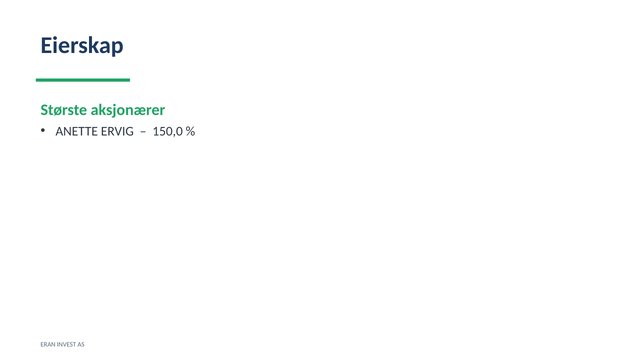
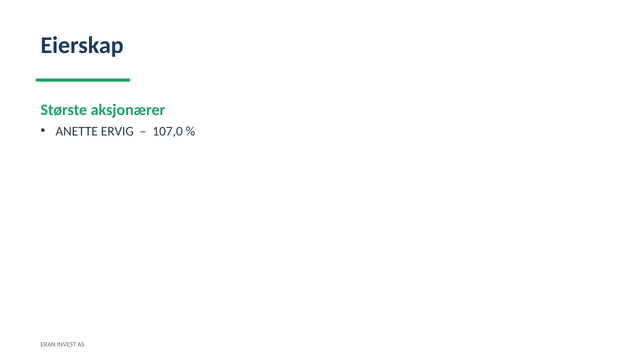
150,0: 150,0 -> 107,0 (168, 131)
